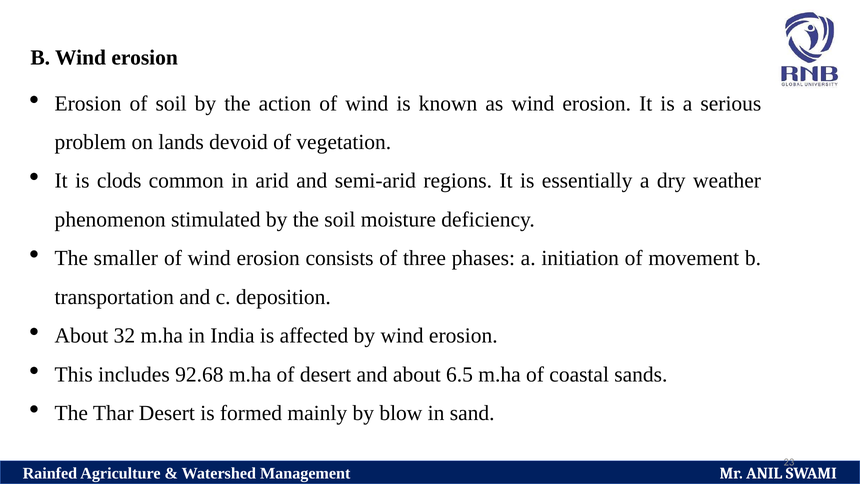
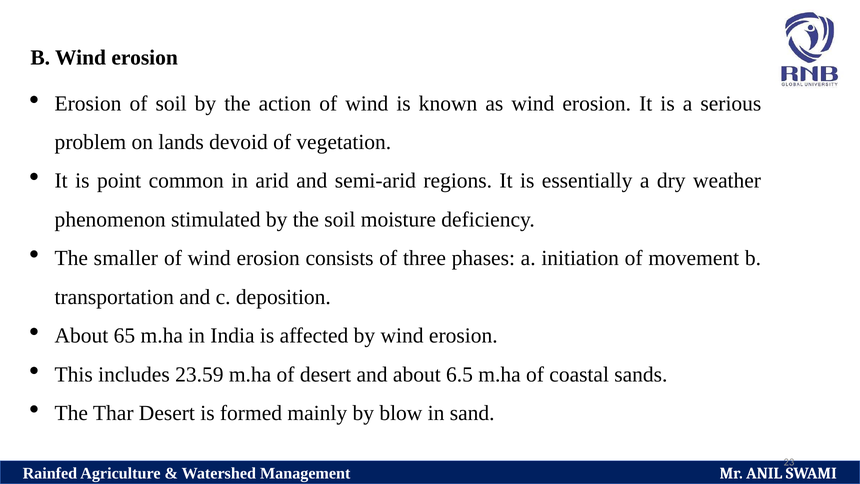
clods: clods -> point (119, 181)
32: 32 -> 65 (124, 336)
92.68: 92.68 -> 23.59 (199, 374)
